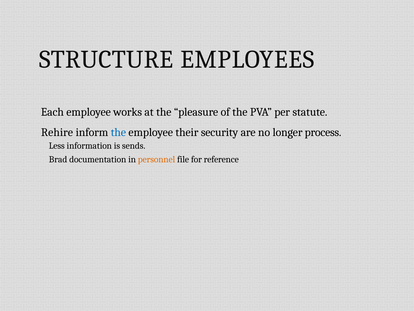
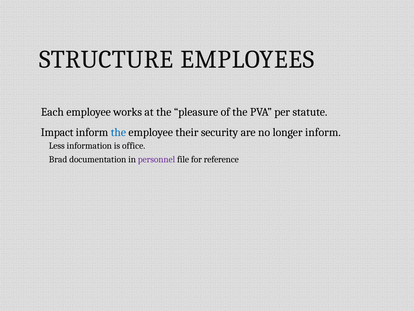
Rehire: Rehire -> Impact (57, 132)
longer process: process -> inform (323, 132)
sends: sends -> office (134, 146)
personnel colour: orange -> purple (157, 159)
